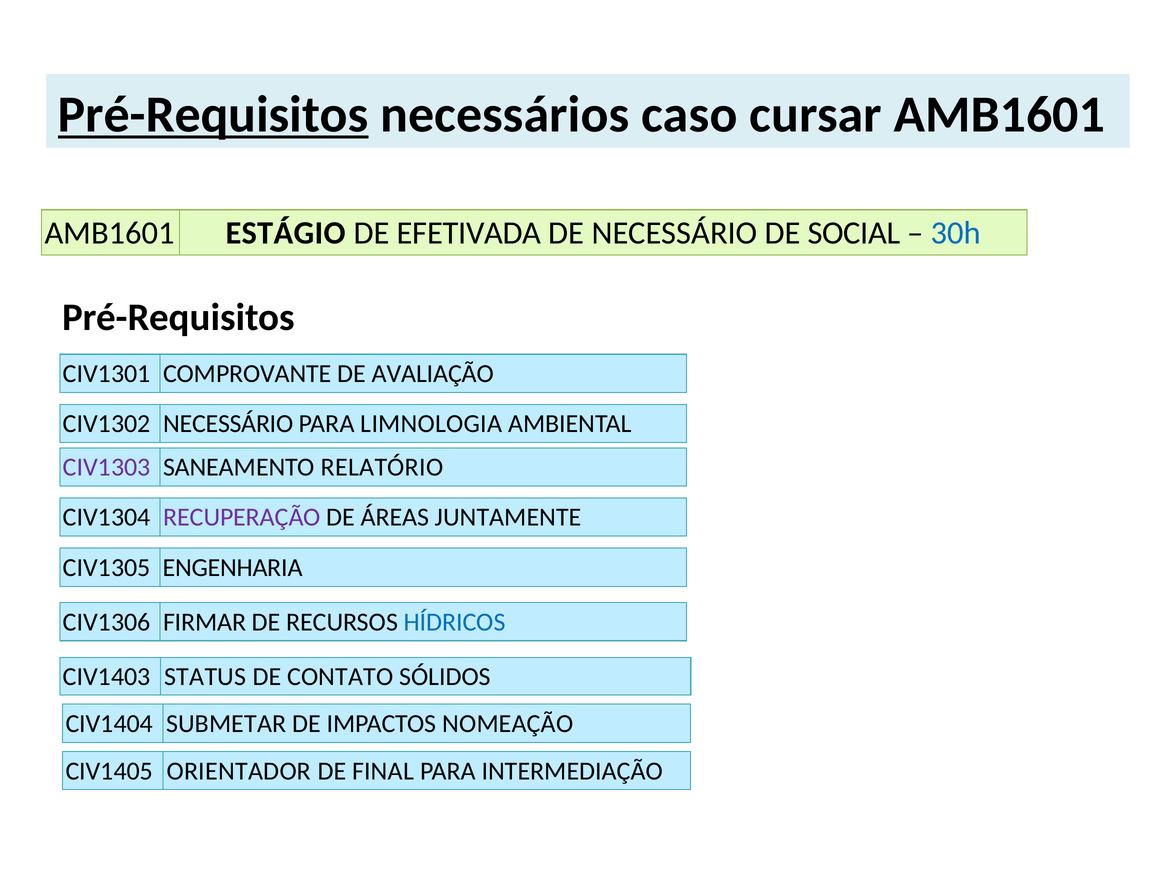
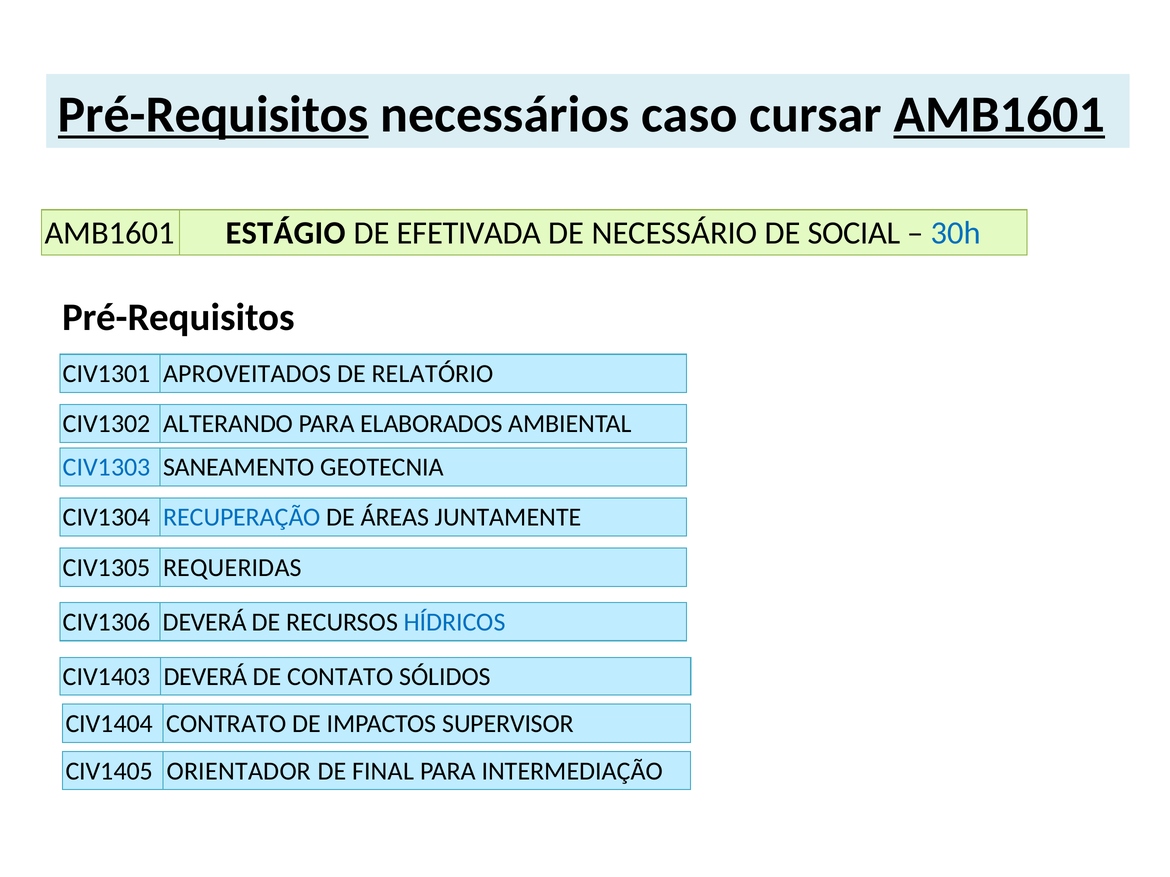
AMB1601 underline: none -> present (999, 115)
COMPROVANTE: COMPROVANTE -> APROVEITADOS (247, 374)
AVALIAÇÃO: AVALIAÇÃO -> RELATÓRIO (433, 374)
CIV1302 NECESSÁRIO: NECESSÁRIO -> ALTERANDO (228, 424)
LIMNOLOGIA: LIMNOLOGIA -> ELABORADOS (431, 424)
CIV1303 colour: purple -> blue (107, 467)
RELATÓRIO: RELATÓRIO -> GEOTECNIA (382, 467)
RECUPERAÇÃO colour: purple -> blue (242, 518)
ENGENHARIA: ENGENHARIA -> REQUERIDAS (232, 568)
CIV1306 FIRMAR: FIRMAR -> DEVERÁ (205, 622)
CIV1403 STATUS: STATUS -> DEVERÁ (205, 677)
SUBMETAR: SUBMETAR -> CONTRATO (226, 724)
NOMEAÇÃO: NOMEAÇÃO -> SUPERVISOR (508, 724)
